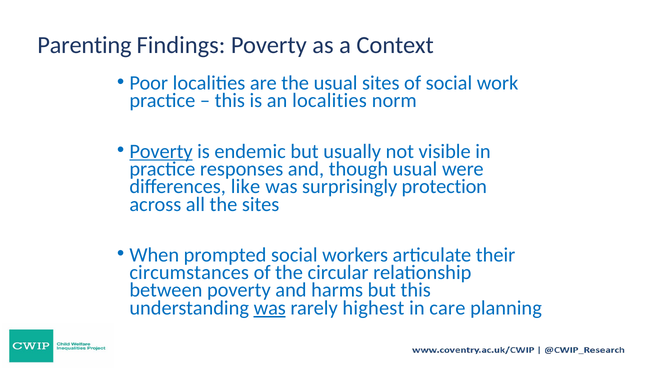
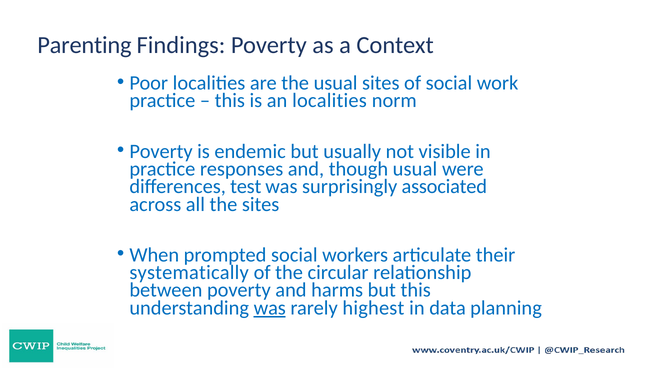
Poverty underline: present -> none (161, 151)
like: like -> test (246, 187)
protection: protection -> associated (444, 187)
circumstances: circumstances -> systematically (189, 272)
care: care -> data (448, 308)
